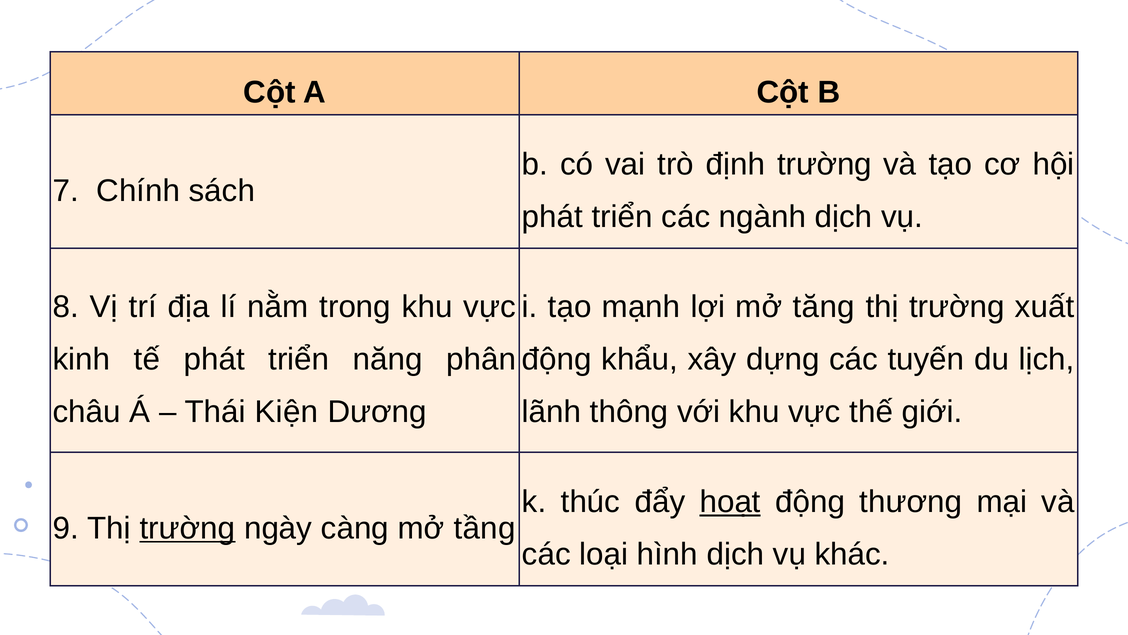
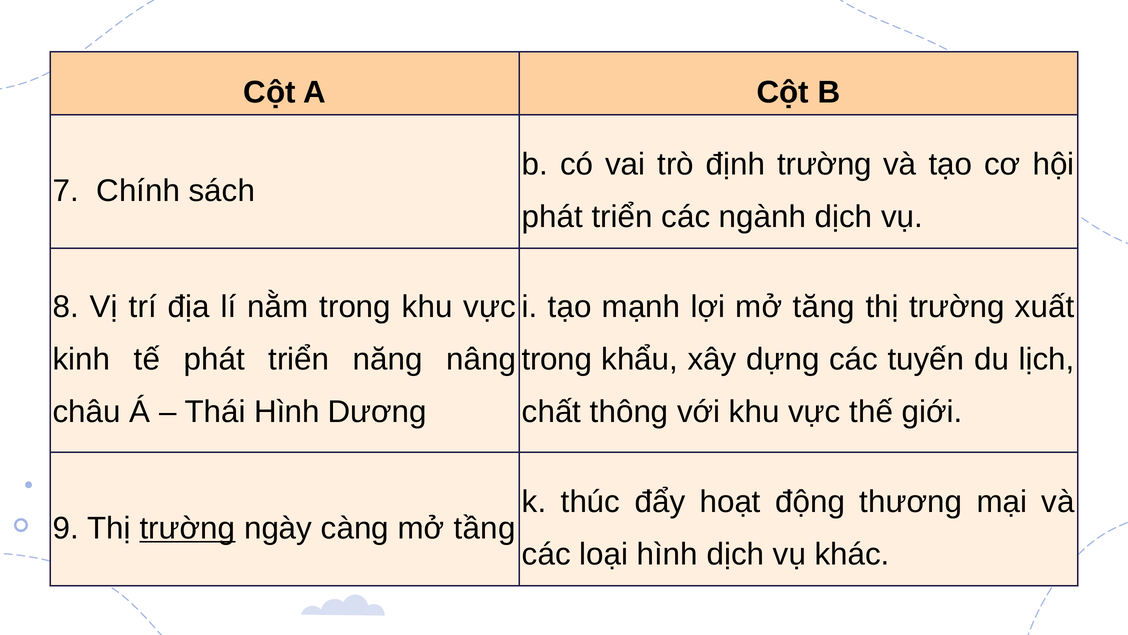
phân: phân -> nâng (481, 359)
động: động -> trong (557, 359)
Thái Kiện: Kiện -> Hình (287, 412)
lãnh: lãnh -> chất (552, 412)
hoạt underline: present -> none (730, 502)
